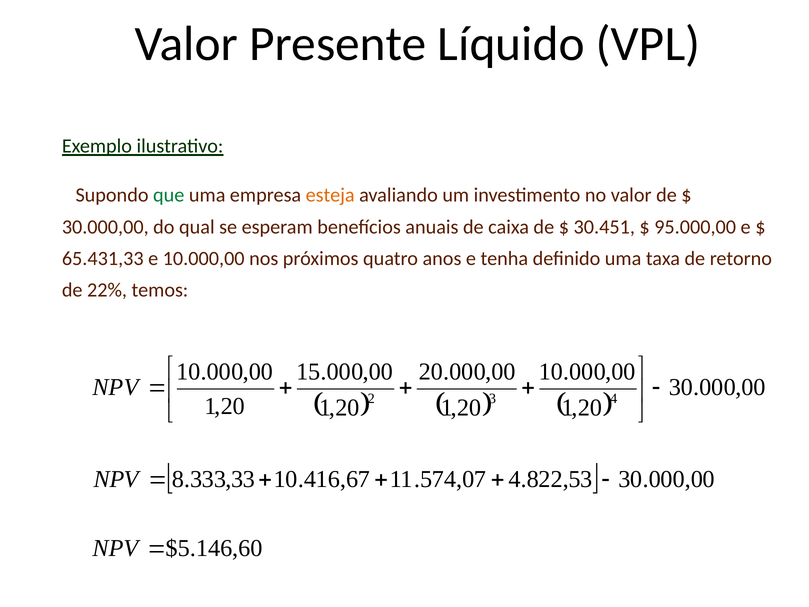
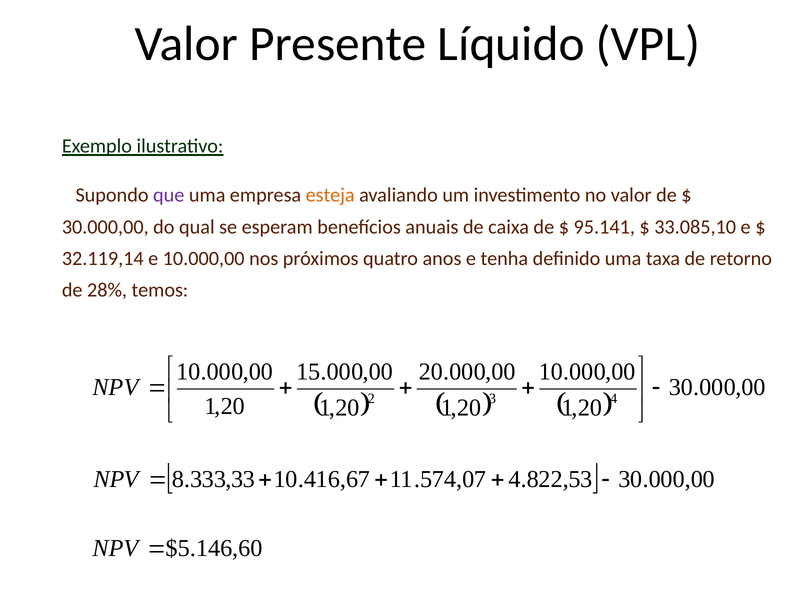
que colour: green -> purple (169, 195)
30.451: 30.451 -> 95.141 (604, 227)
95.000,00: 95.000,00 -> 33.085,10 (695, 227)
65.431,33: 65.431,33 -> 32.119,14 (103, 258)
22%: 22% -> 28% (107, 290)
